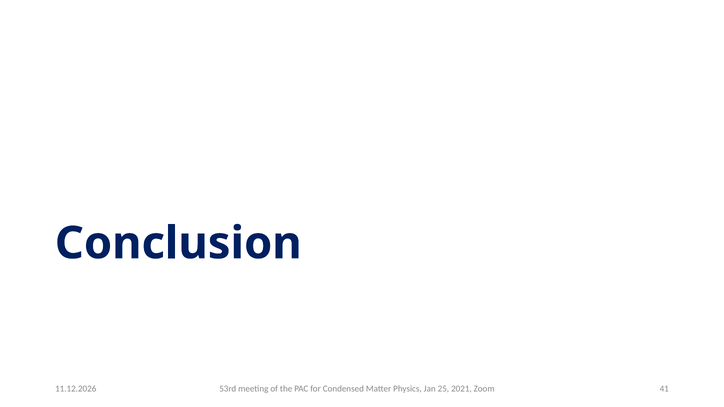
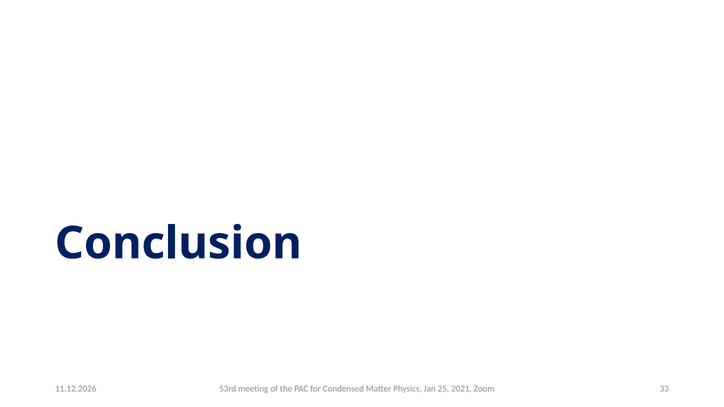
41: 41 -> 33 (664, 389)
